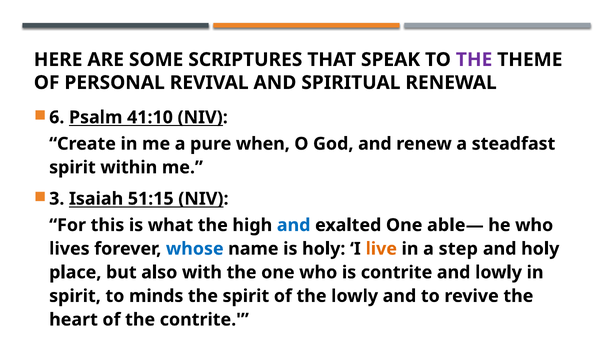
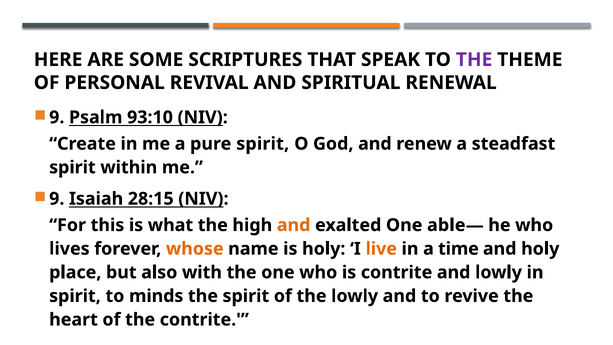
6: 6 -> 9 (57, 117)
41:10: 41:10 -> 93:10 (150, 117)
pure when: when -> spirit (263, 144)
3: 3 -> 9 (57, 199)
51:15: 51:15 -> 28:15 (151, 199)
and colour: blue -> orange (294, 225)
whose colour: blue -> orange (195, 249)
step: step -> time (458, 249)
